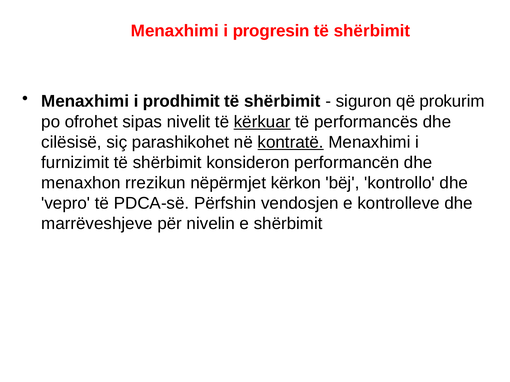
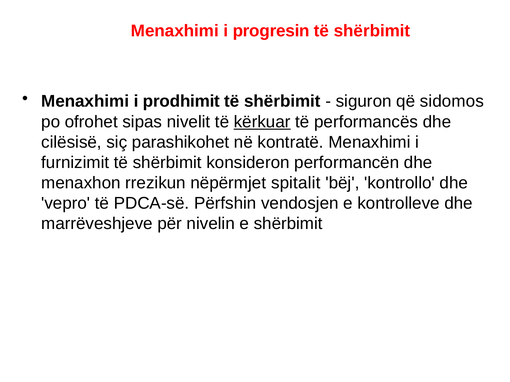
prokurim: prokurim -> sidomos (452, 101)
kontratë underline: present -> none (291, 142)
kërkon: kërkon -> spitalit (296, 183)
